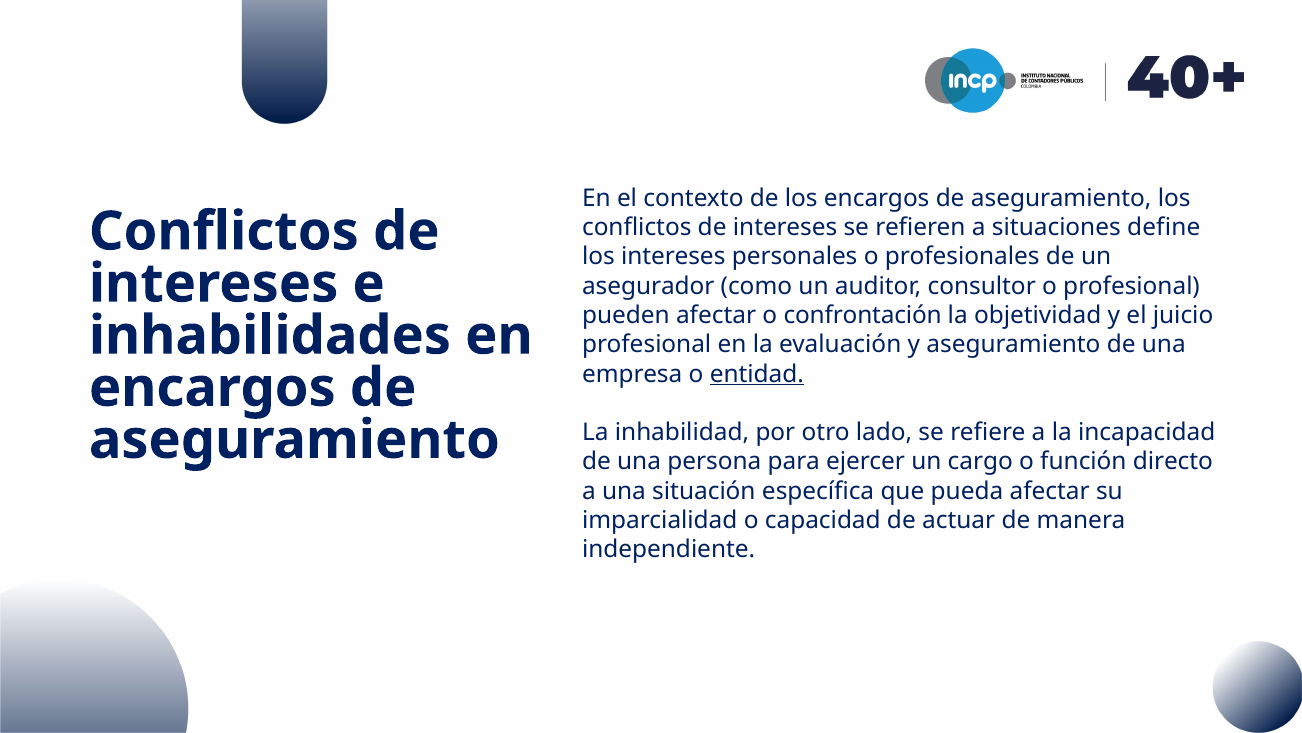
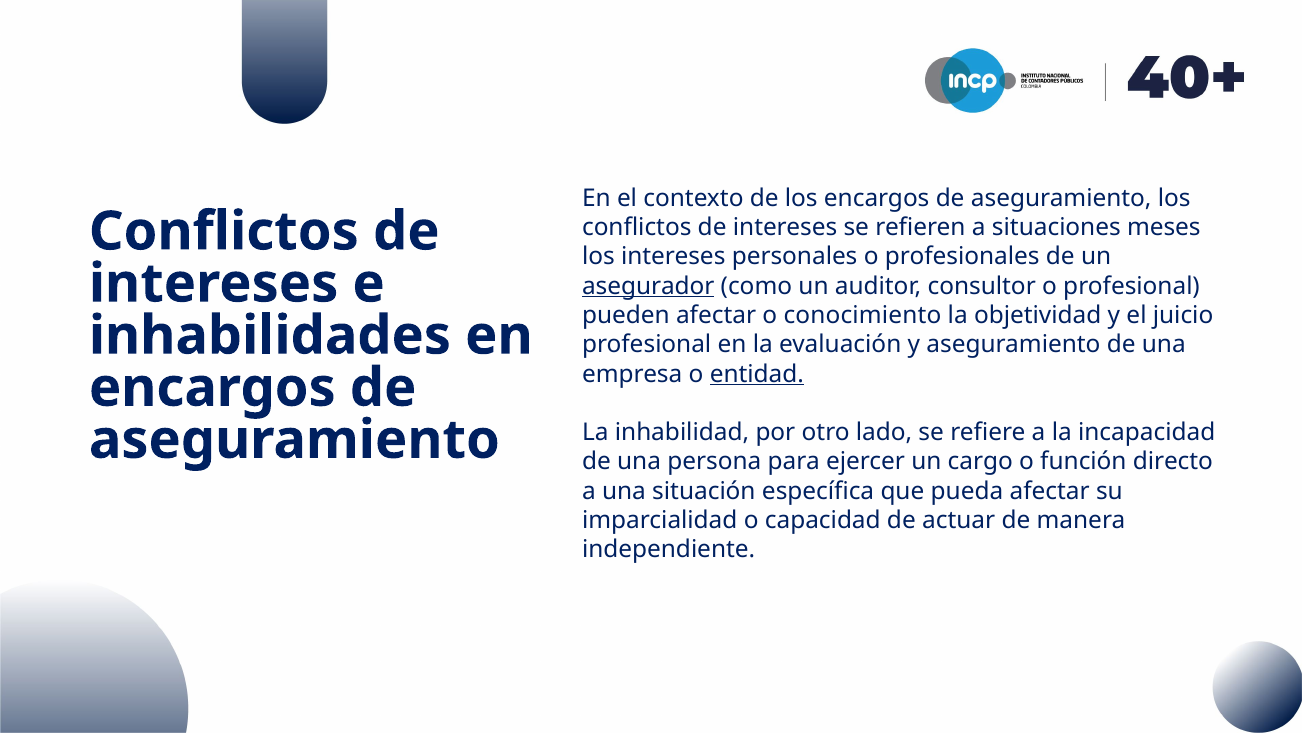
define: define -> meses (1164, 227)
asegurador underline: none -> present (648, 286)
confrontación: confrontación -> conocimiento (862, 315)
